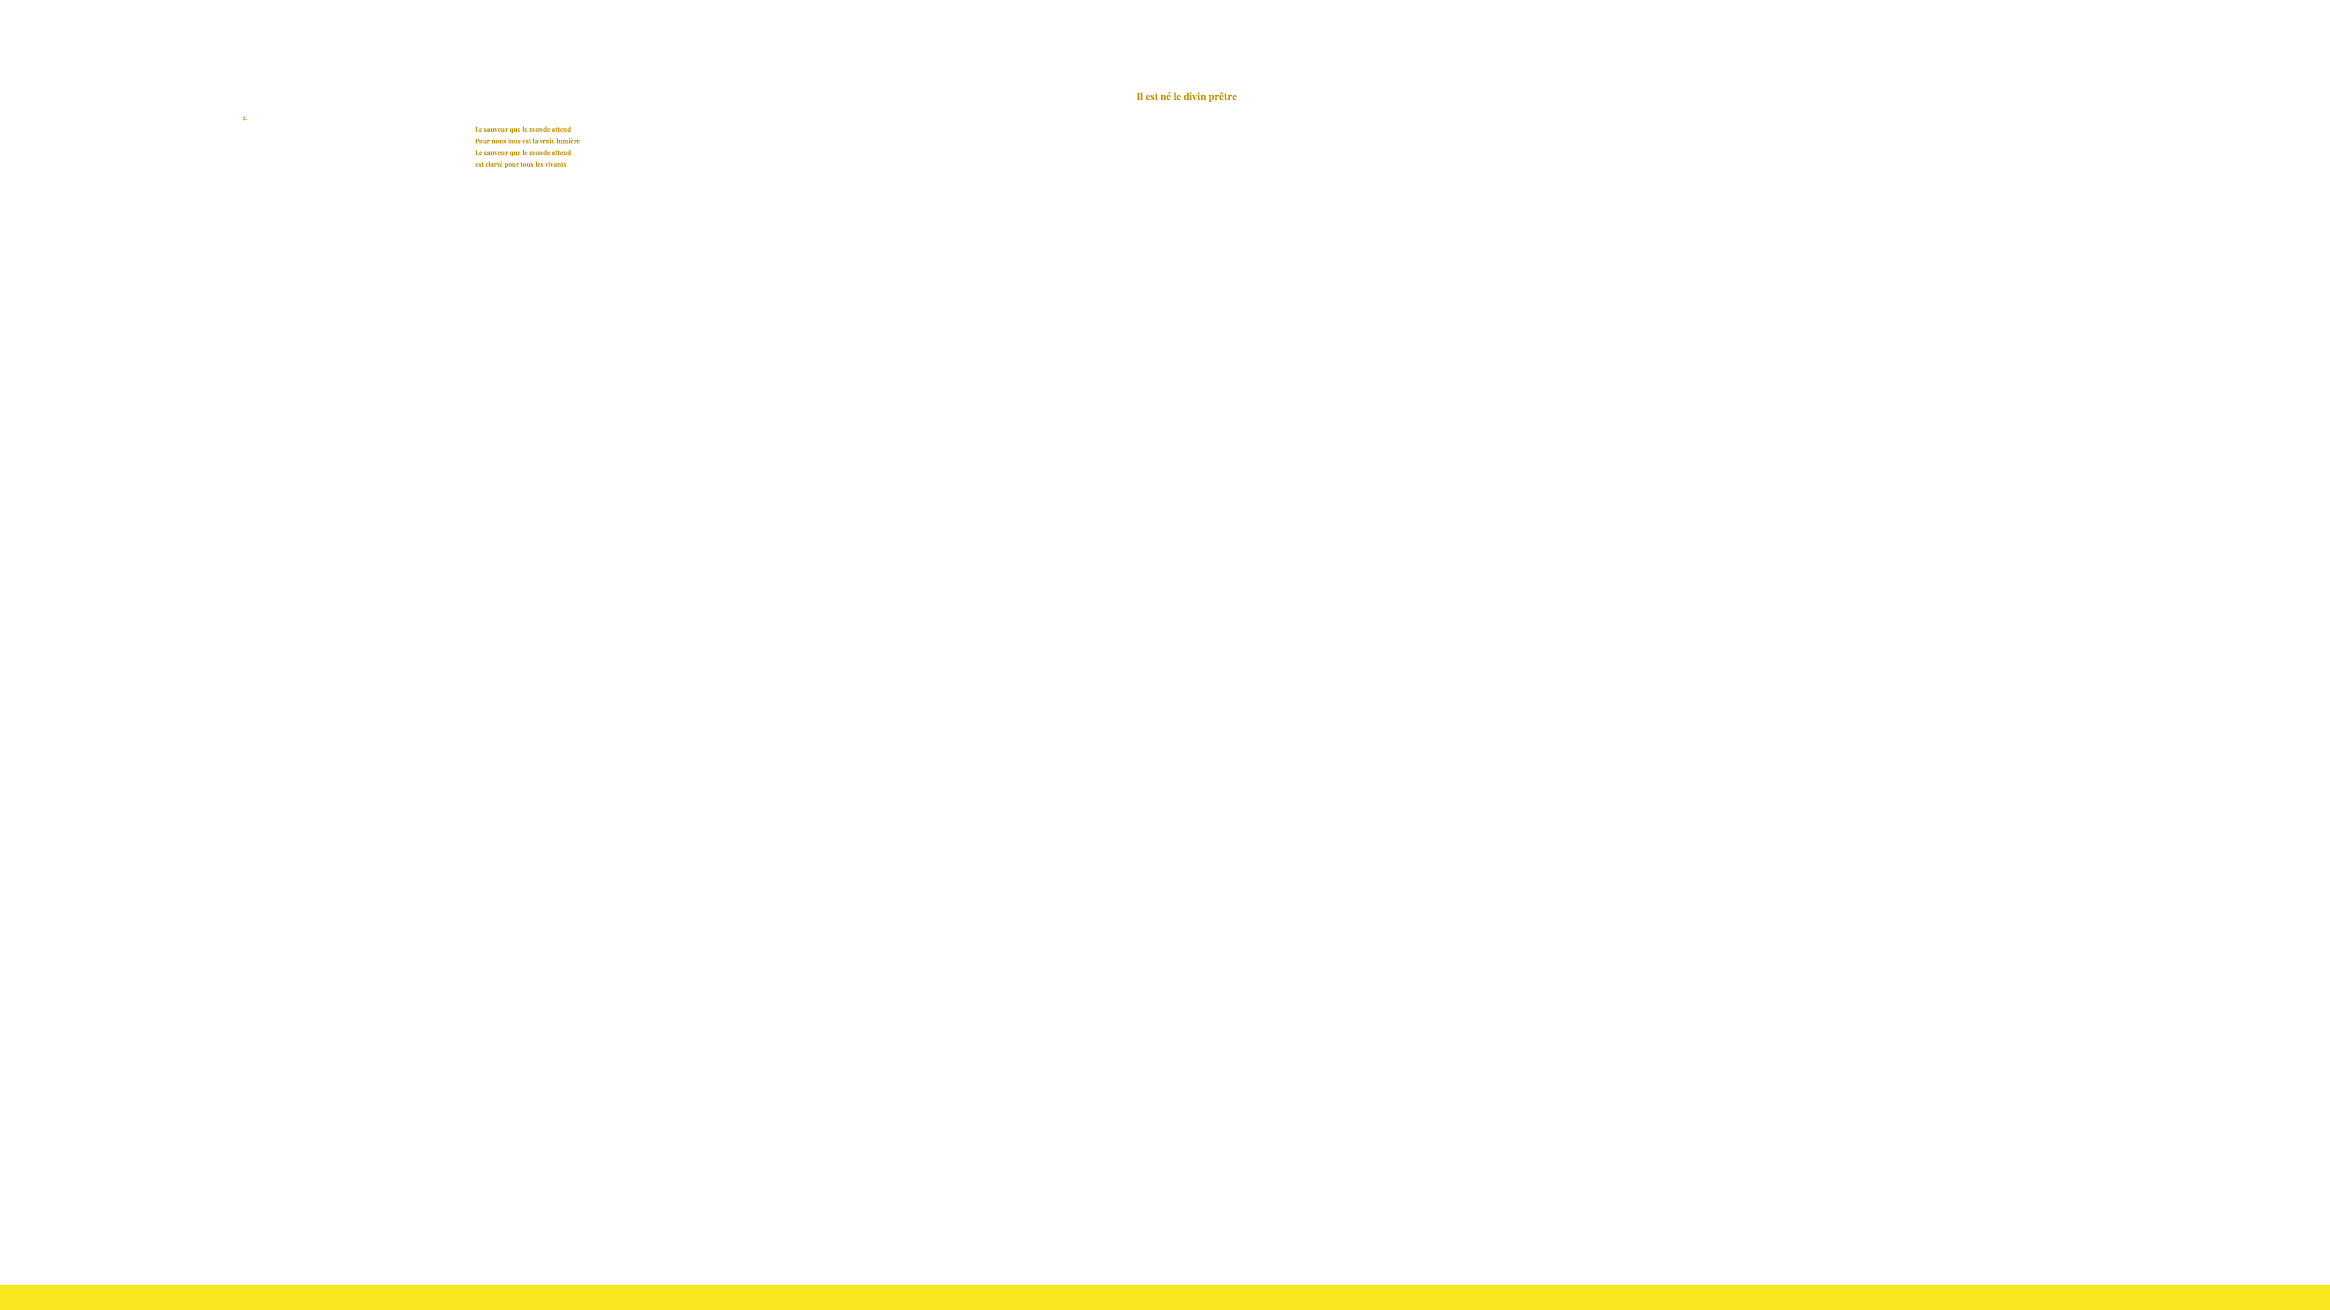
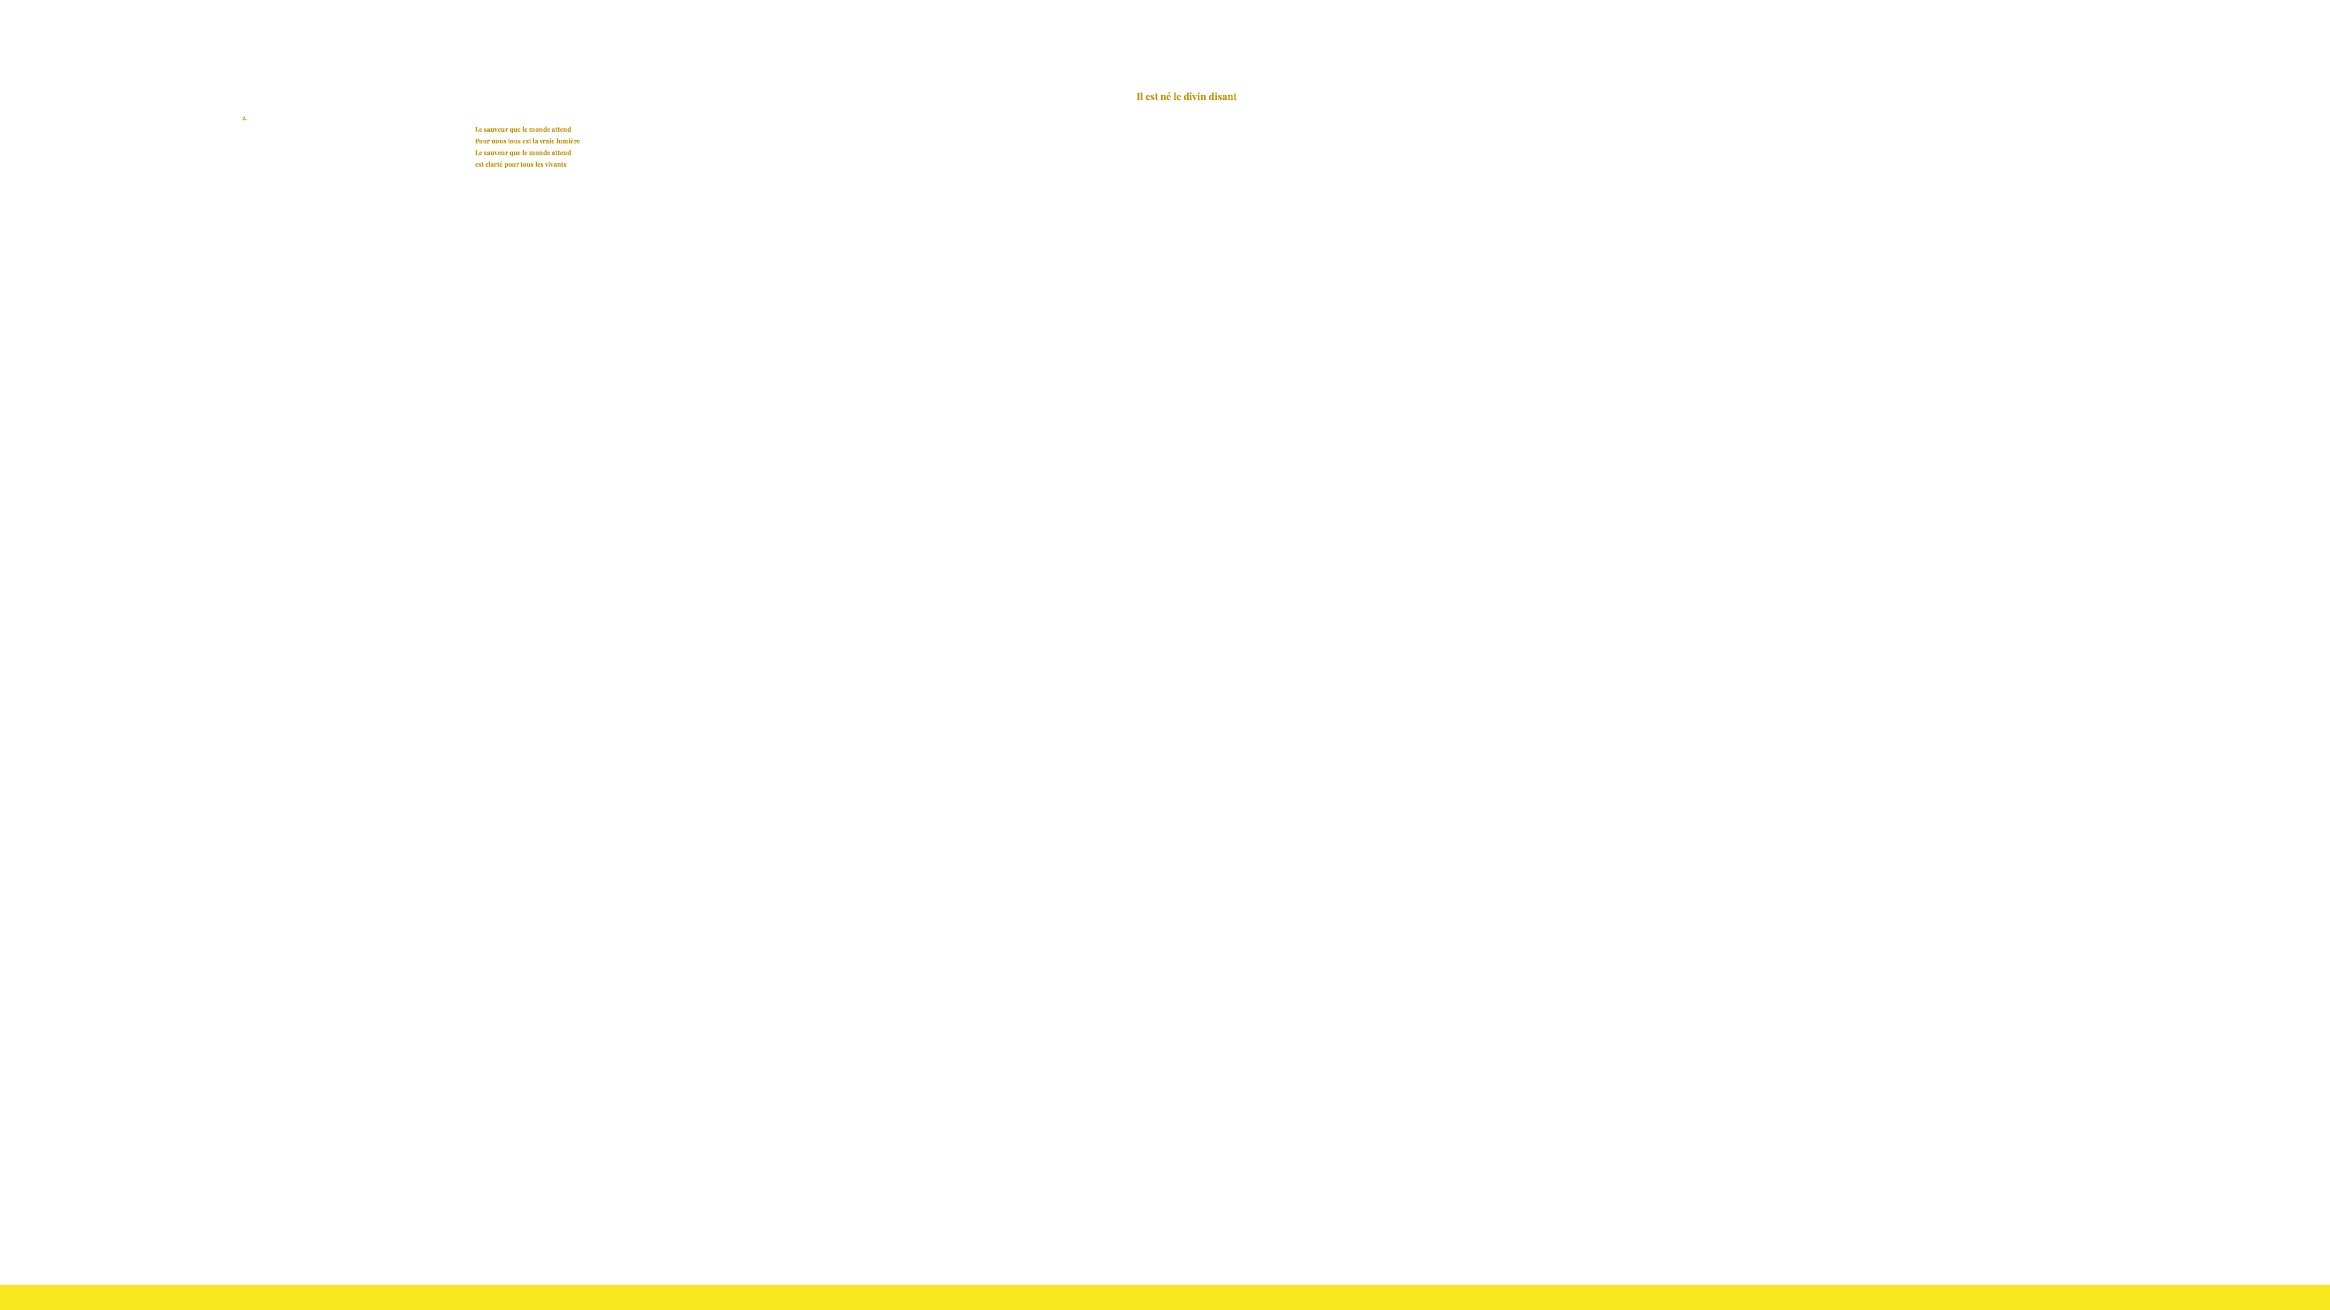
prêtre: prêtre -> disant (1223, 97)
